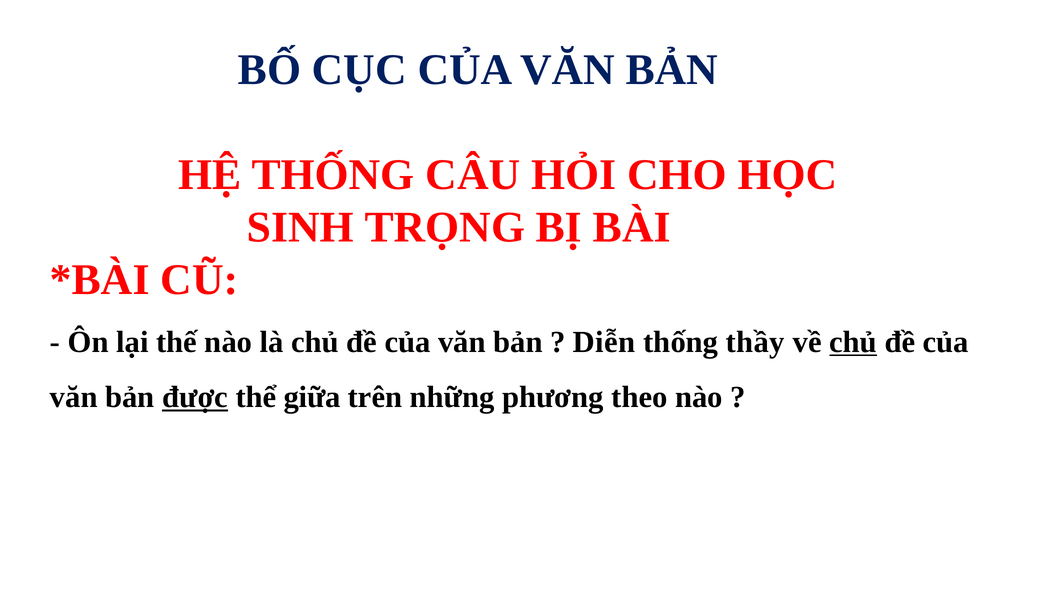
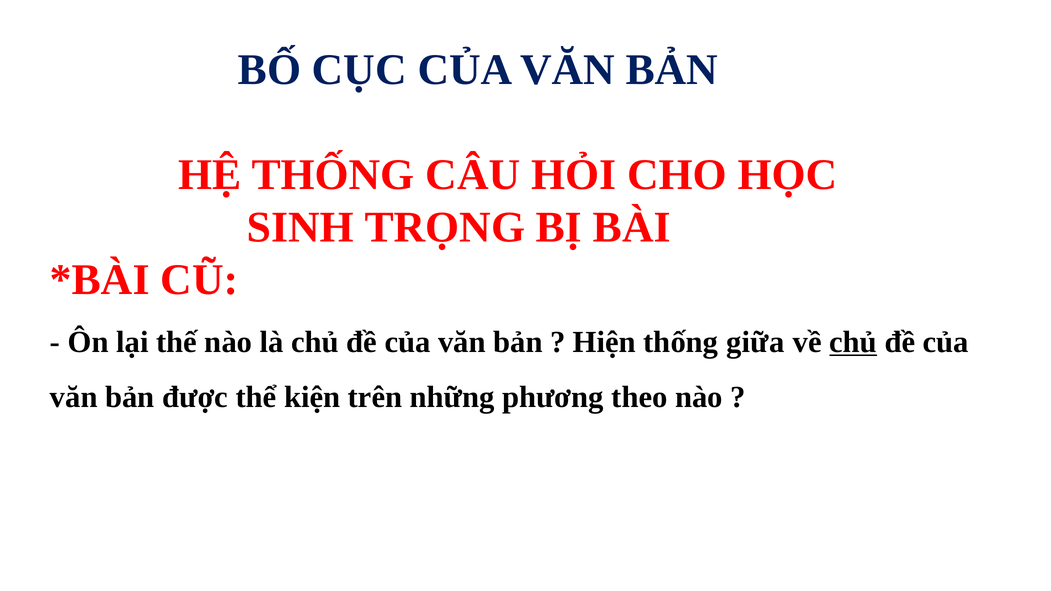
Diễn: Diễn -> Hiện (604, 342)
thầy: thầy -> giữa (755, 342)
được underline: present -> none (195, 397)
giữa: giữa -> kiện (312, 397)
